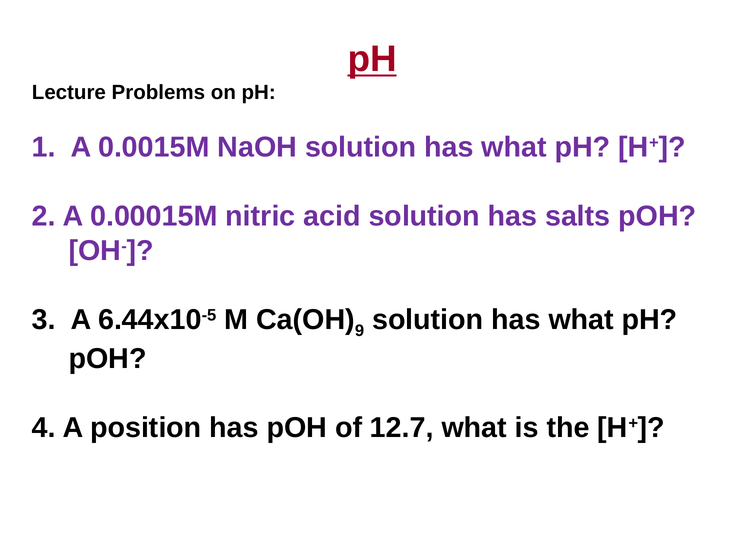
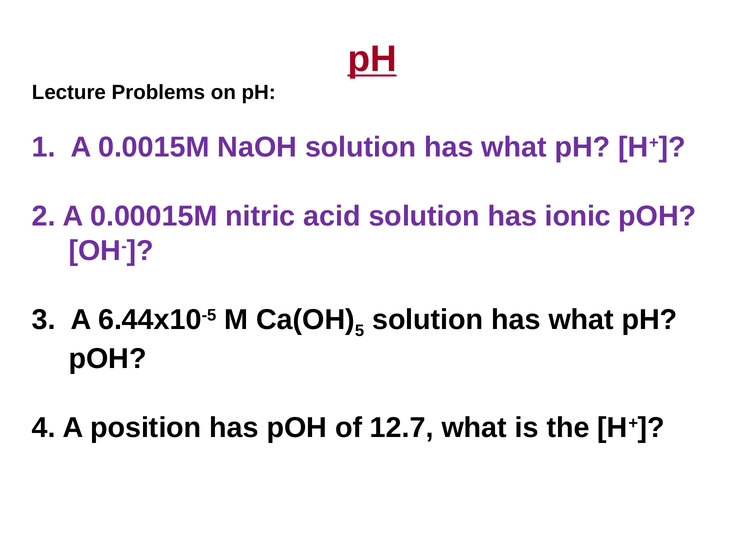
salts: salts -> ionic (578, 216)
9: 9 -> 5 (360, 331)
